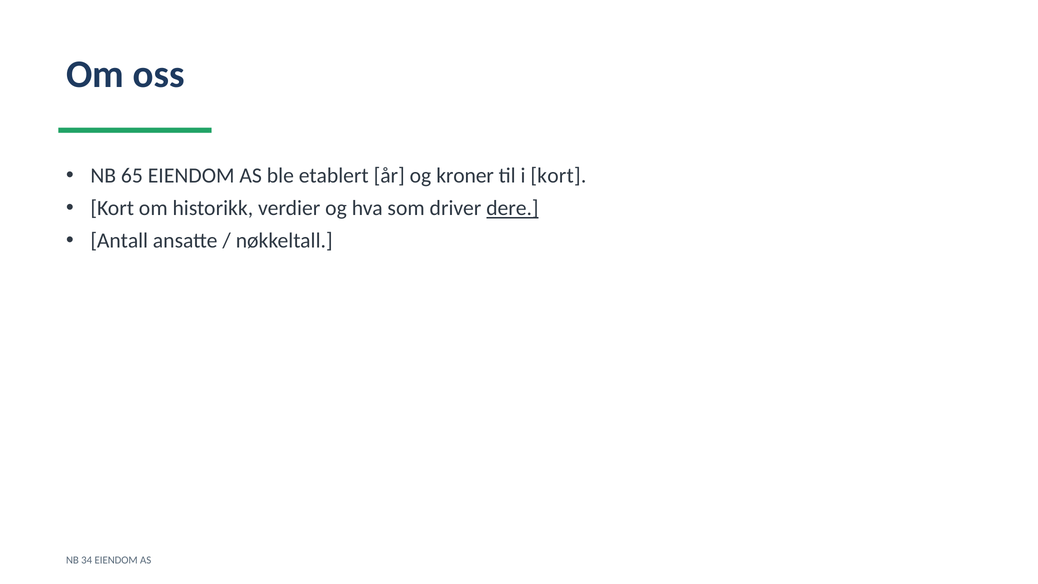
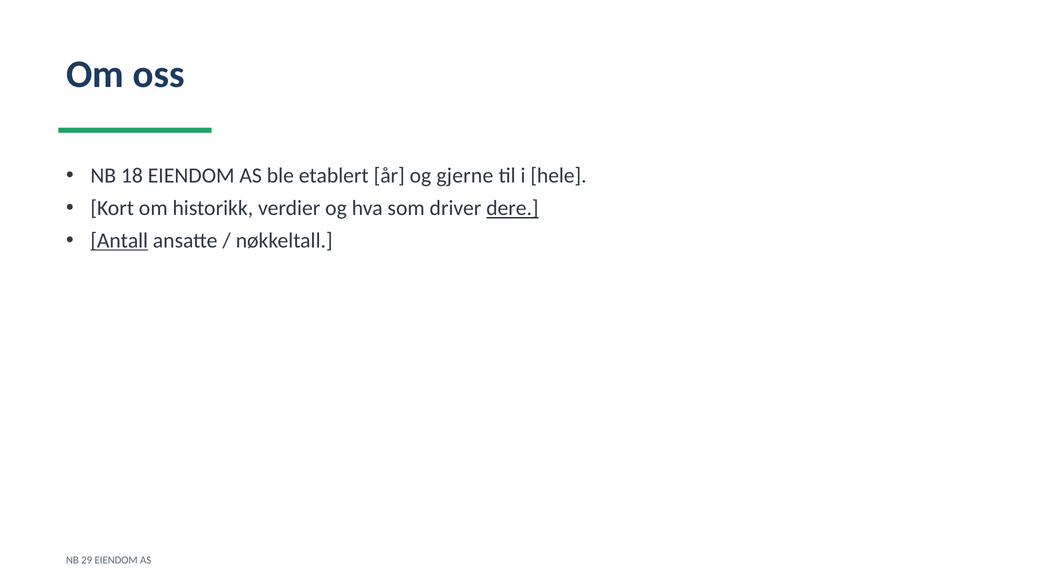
65: 65 -> 18 (132, 176)
kroner: kroner -> gjerne (465, 176)
i kort: kort -> hele (558, 176)
Antall underline: none -> present (119, 241)
34: 34 -> 29 (87, 560)
